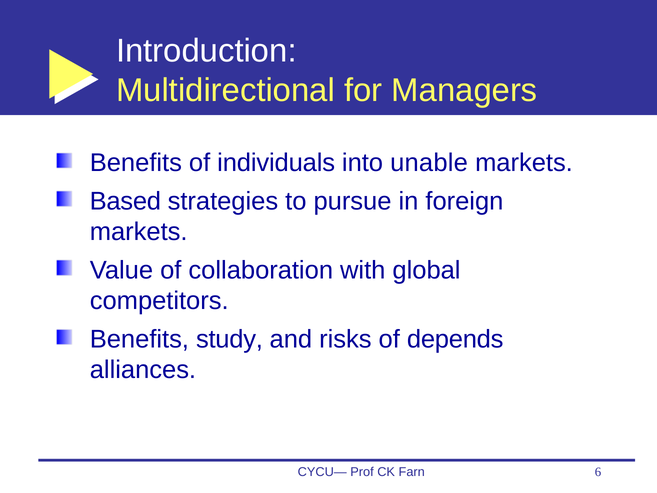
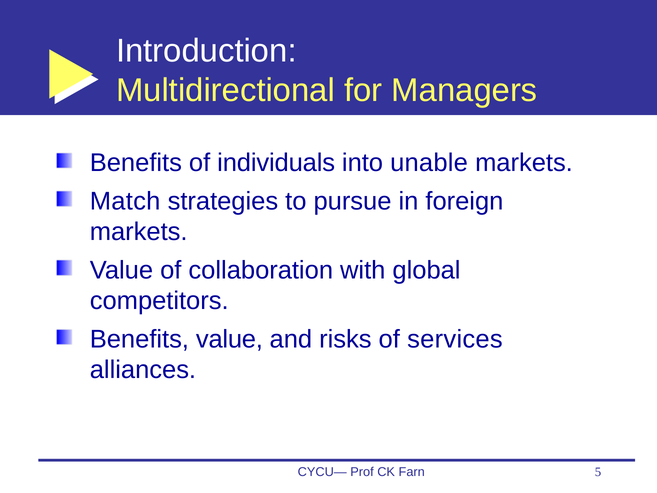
Based: Based -> Match (125, 201)
Benefits study: study -> value (229, 339)
depends: depends -> services (455, 339)
6: 6 -> 5 (598, 472)
